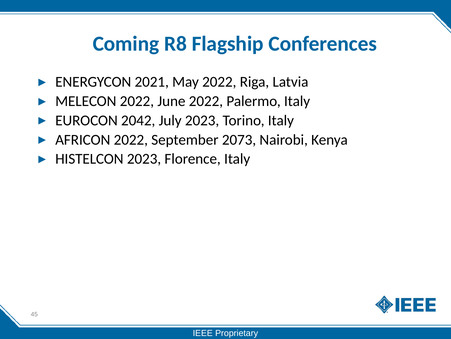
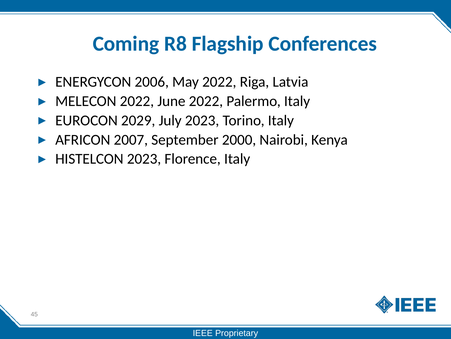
2021: 2021 -> 2006 (152, 82)
2042: 2042 -> 2029 (138, 120)
AFRICON 2022: 2022 -> 2007 (131, 139)
2073: 2073 -> 2000 (239, 139)
